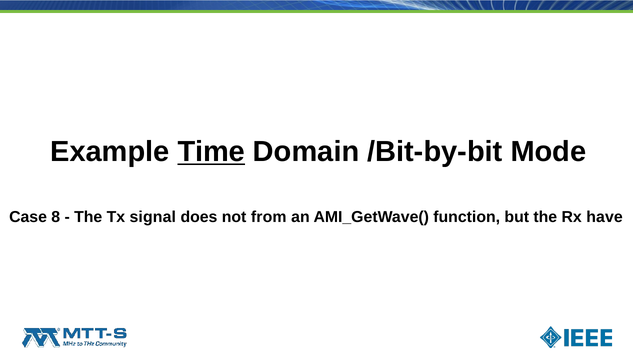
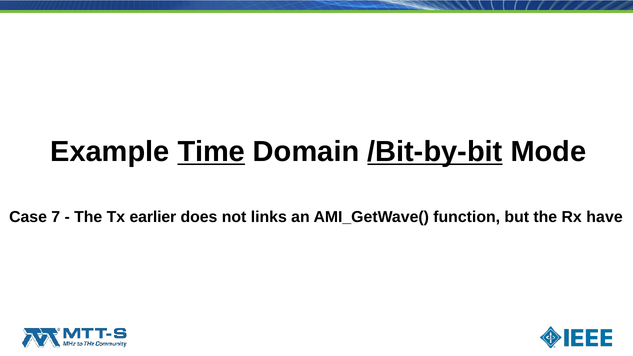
/Bit-by-bit underline: none -> present (435, 152)
8: 8 -> 7 (56, 217)
signal: signal -> earlier (153, 217)
from: from -> links (269, 217)
